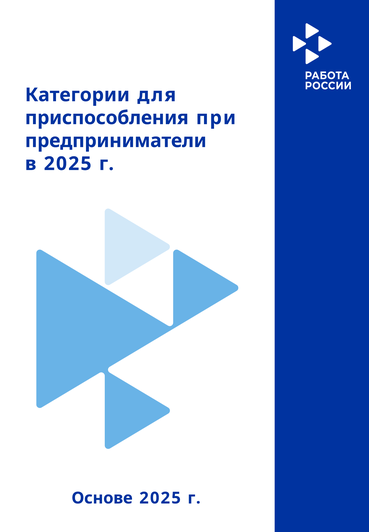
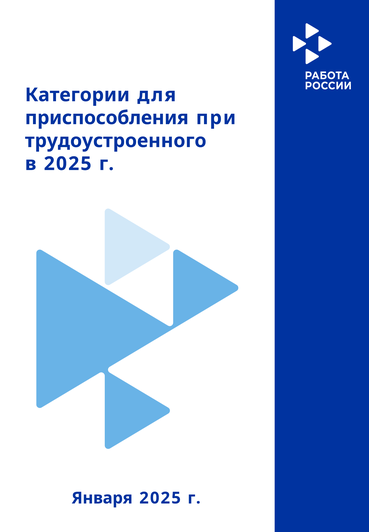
предприниматели: предприниматели -> трудоустроенного (116, 141)
Основе: Основе -> Января (102, 499)
